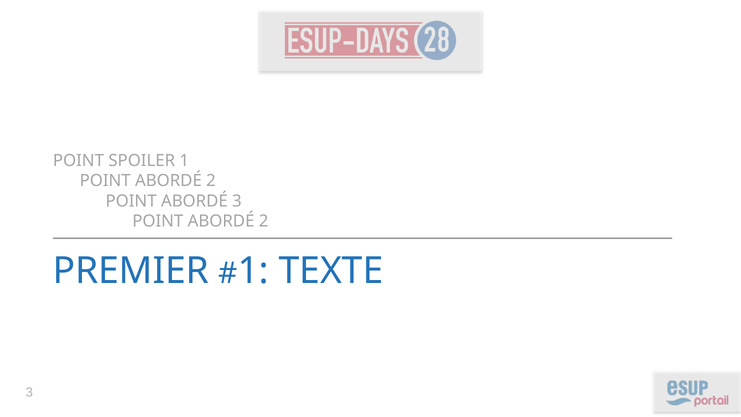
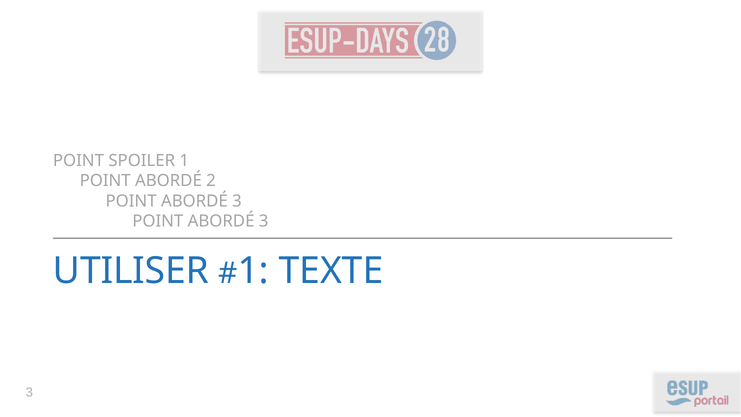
2: 2 -> 3 (264, 221)
PREMIER: PREMIER -> UTILISER (131, 271)
